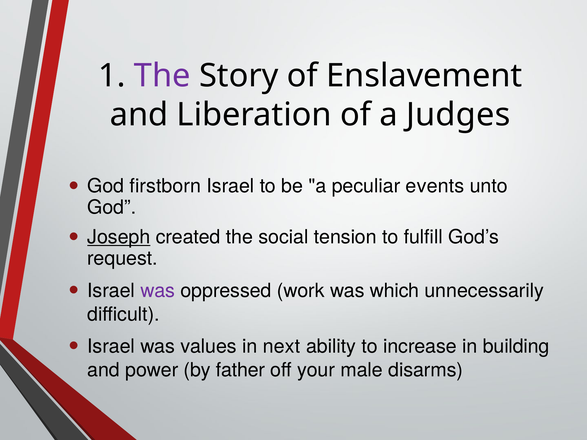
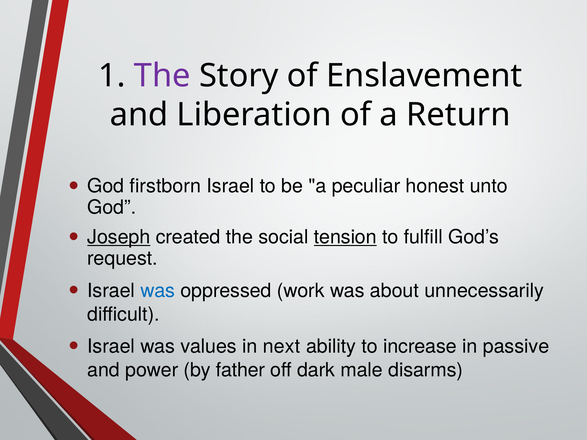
Judges: Judges -> Return (458, 115)
events: events -> honest (435, 186)
tension underline: none -> present (345, 237)
was colour: purple -> blue (158, 291)
which: which -> about (394, 291)
building: building -> passive (516, 347)
your: your -> dark (316, 370)
